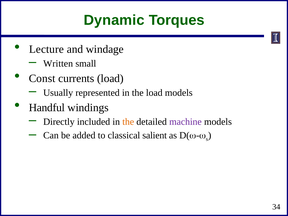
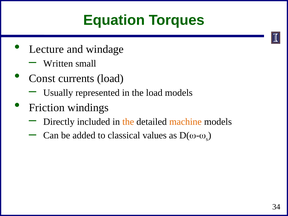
Dynamic: Dynamic -> Equation (114, 20)
Handful: Handful -> Friction (47, 108)
machine colour: purple -> orange (185, 122)
salient: salient -> values (155, 135)
